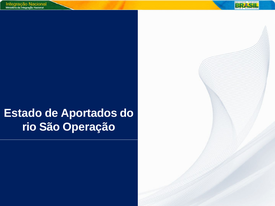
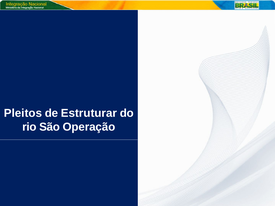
Estado: Estado -> Pleitos (23, 113)
Aportados: Aportados -> Estruturar (89, 113)
